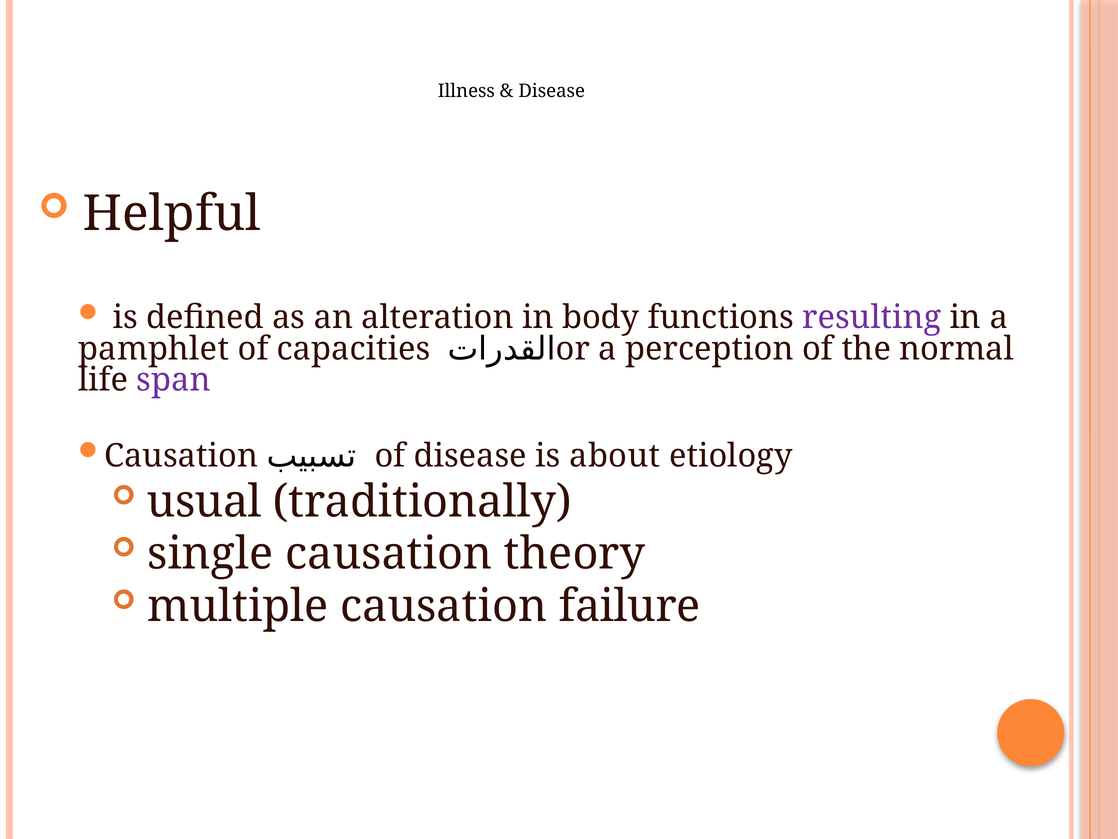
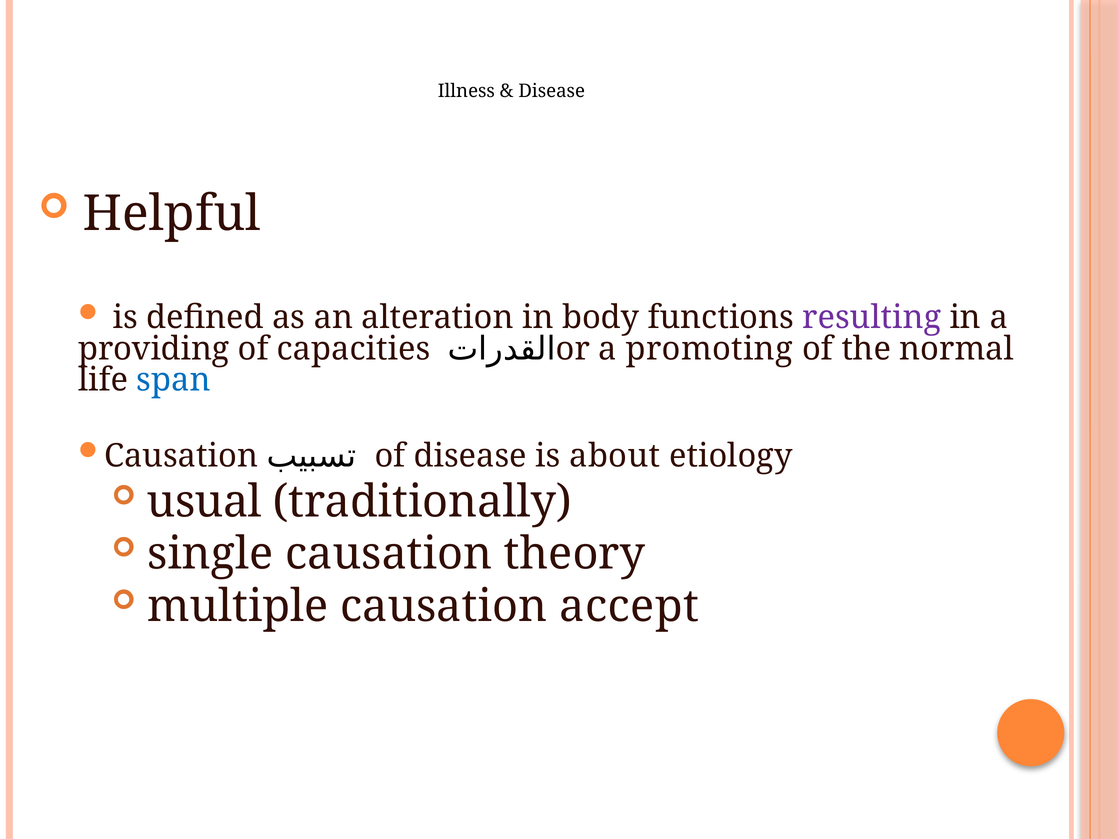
pamphlet: pamphlet -> providing (154, 349)
perception: perception -> promoting (709, 349)
span colour: purple -> blue (174, 380)
failure: failure -> accept (629, 606)
